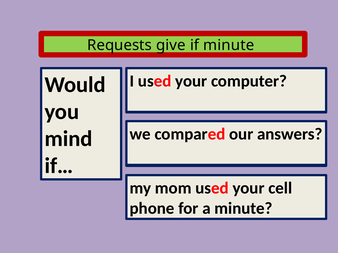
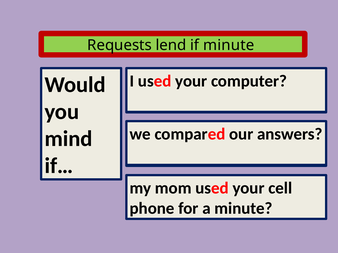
give: give -> lend (171, 45)
